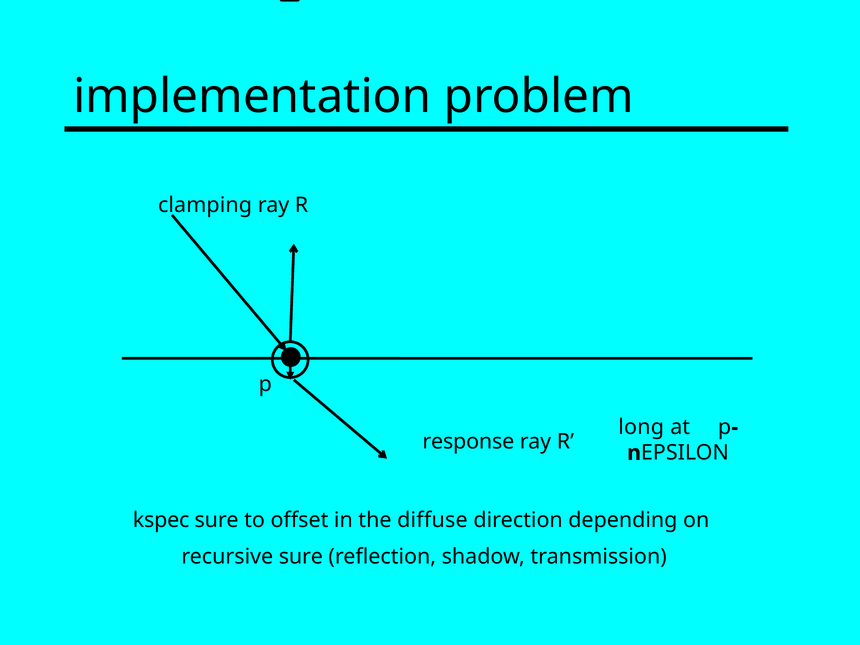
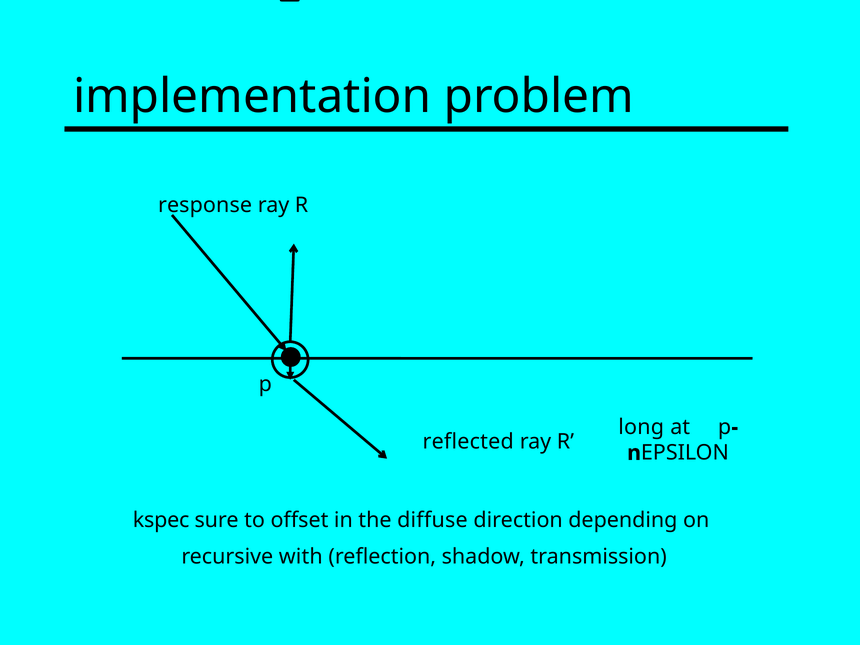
clamping: clamping -> response (205, 205)
response: response -> reflected (468, 441)
recursive sure: sure -> with (301, 557)
